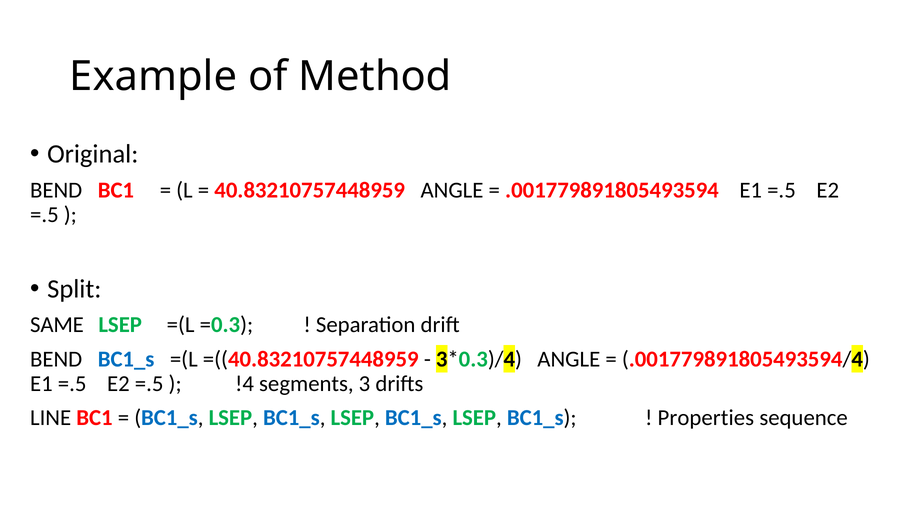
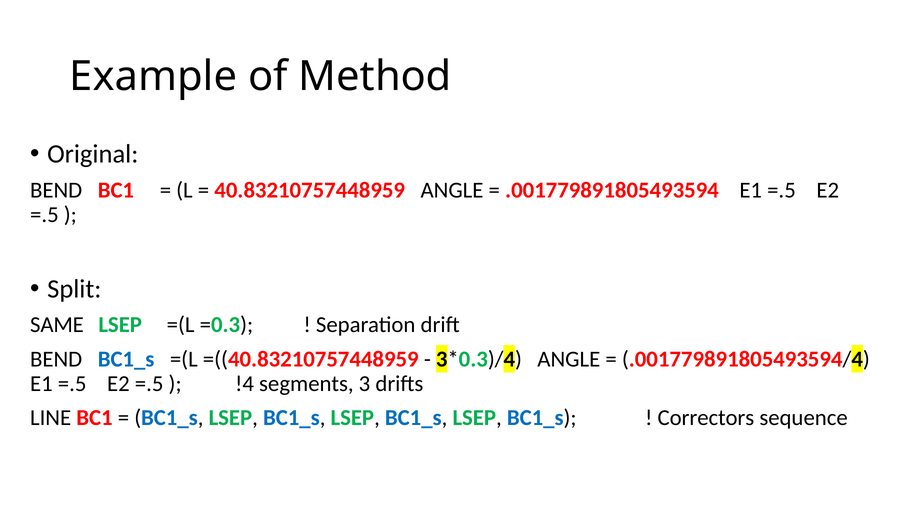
Properties: Properties -> Correctors (706, 418)
